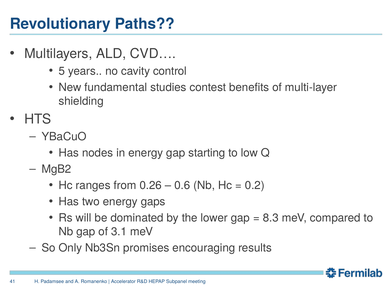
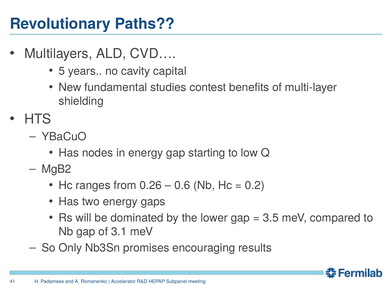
control: control -> capital (170, 71)
8.3: 8.3 -> 3.5 (271, 218)
